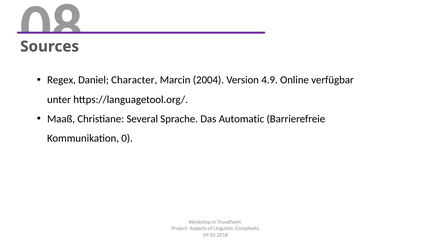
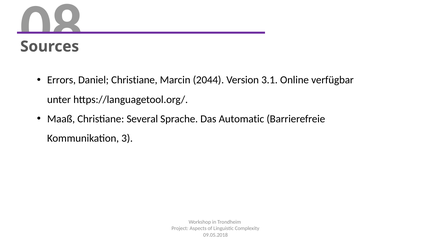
Regex: Regex -> Errors (61, 80)
Daniel Character: Character -> Christiane (134, 80)
2004: 2004 -> 2044 (208, 80)
4.9: 4.9 -> 3.1 (270, 80)
0: 0 -> 3 (127, 138)
